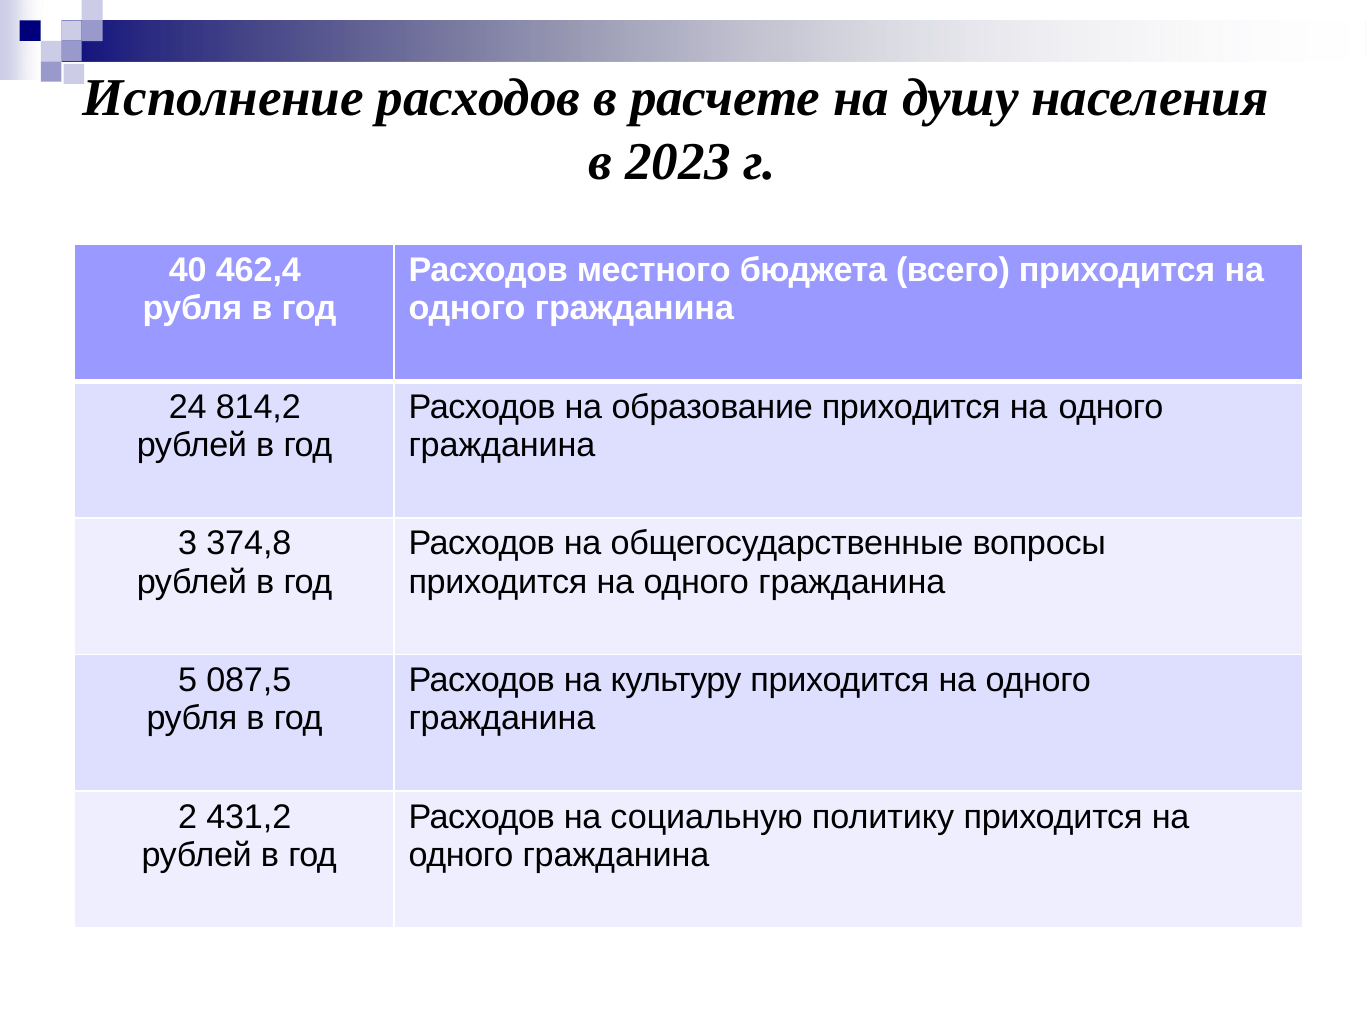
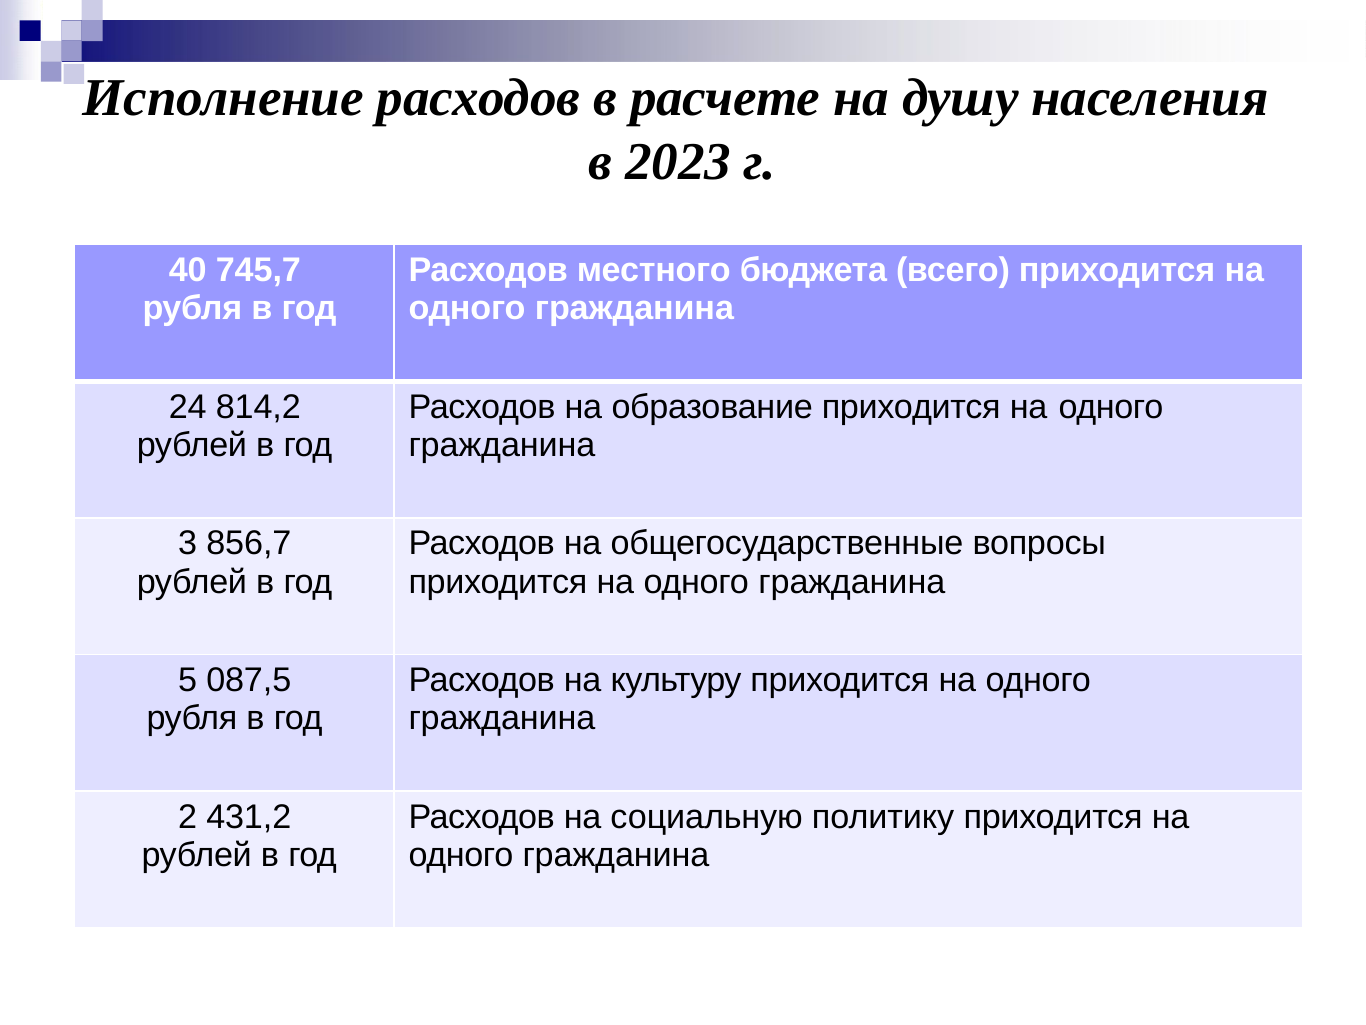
462,4: 462,4 -> 745,7 (258, 270)
374,8: 374,8 -> 856,7 (249, 543)
